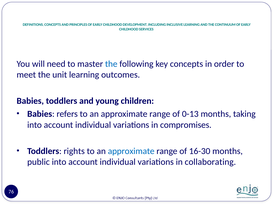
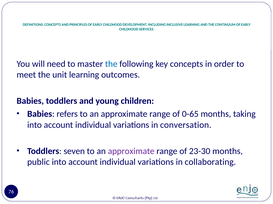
0-13: 0-13 -> 0-65 (190, 114)
compromises: compromises -> conversation (186, 125)
rights: rights -> seven (74, 152)
approximate colour: blue -> purple (131, 152)
16-30: 16-30 -> 23-30 (200, 152)
